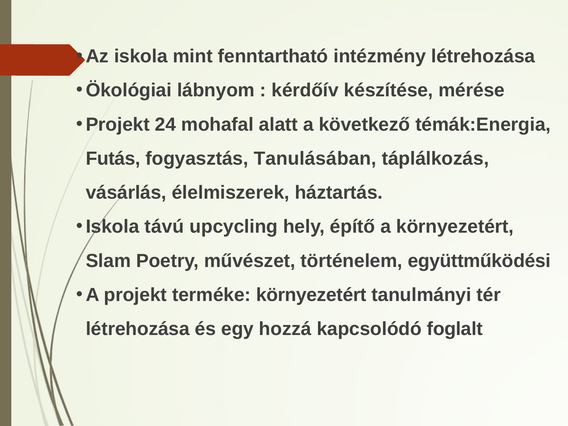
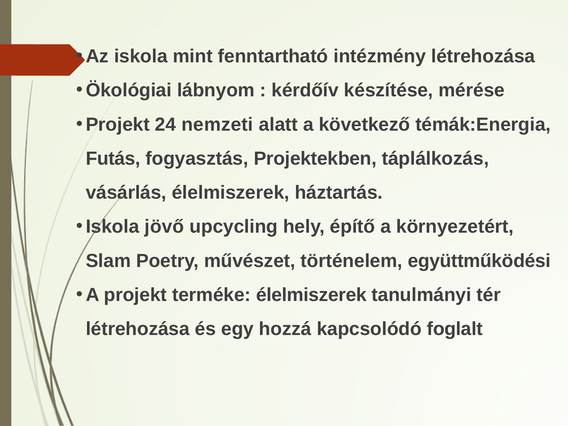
mohafal: mohafal -> nemzeti (217, 124)
Tanulásában: Tanulásában -> Projektekben (315, 159)
távú: távú -> jövő (164, 227)
terméke környezetért: környezetért -> élelmiszerek (311, 295)
